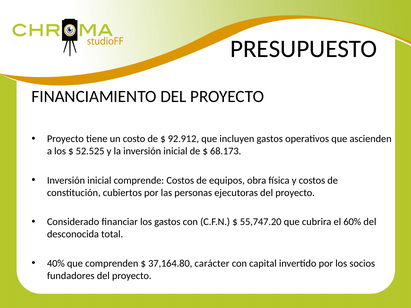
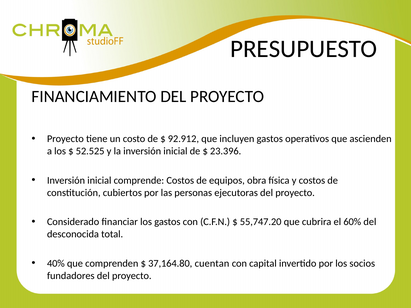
68.173: 68.173 -> 23.396 (226, 151)
carácter: carácter -> cuentan (212, 264)
